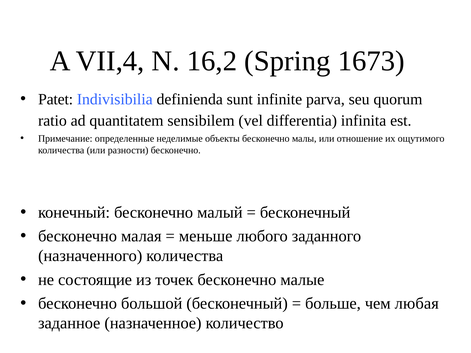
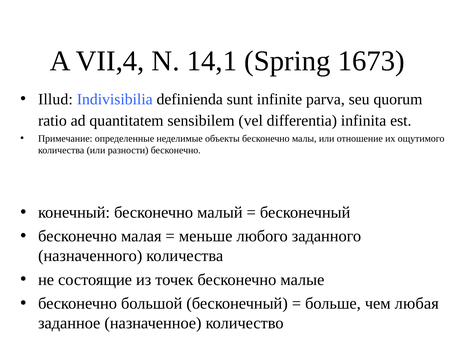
16,2: 16,2 -> 14,1 (212, 61)
Patet: Patet -> Illud (55, 99)
